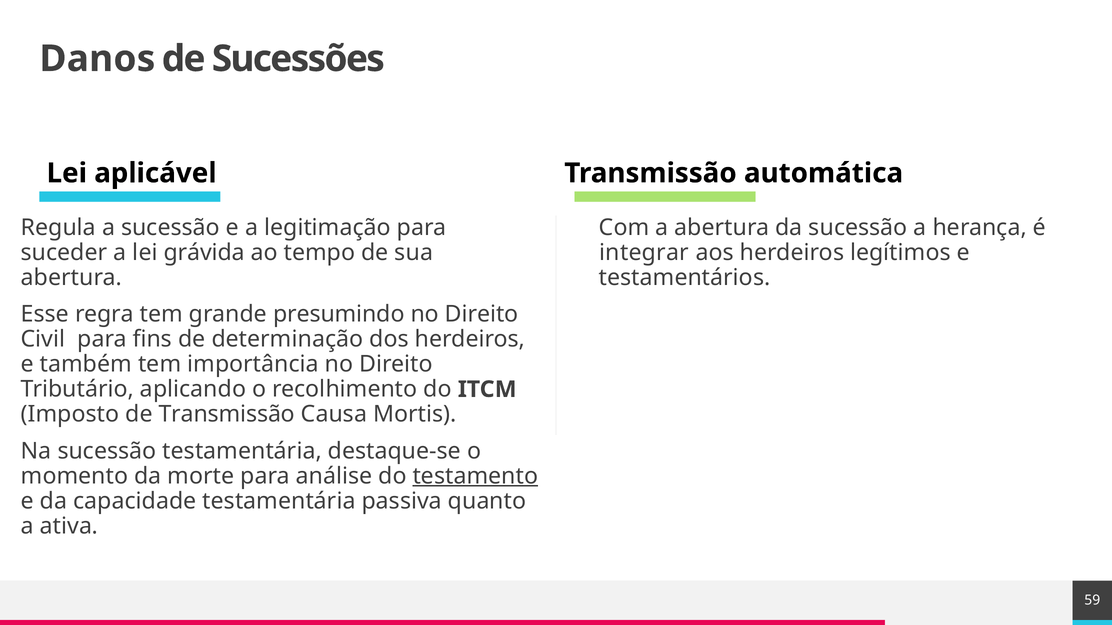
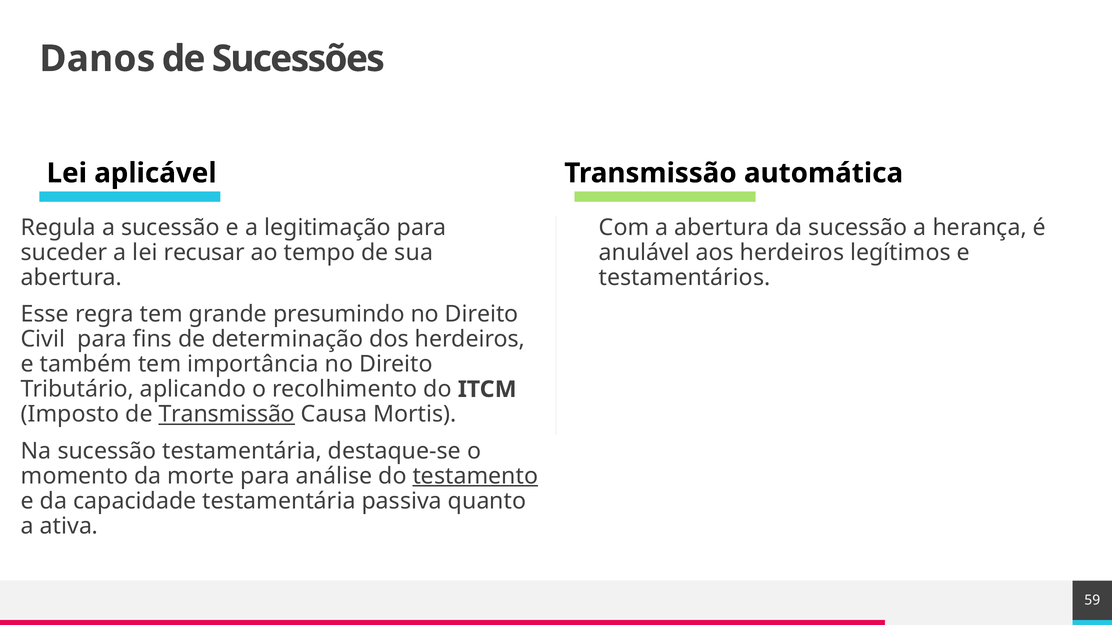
grávida: grávida -> recusar (204, 253)
integrar: integrar -> anulável (644, 253)
Transmissão underline: none -> present (227, 415)
